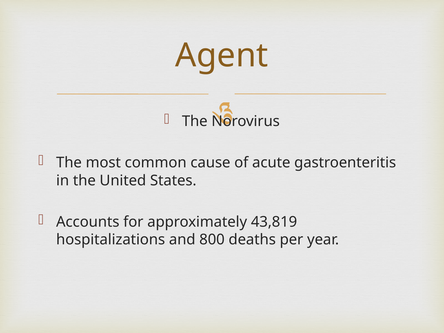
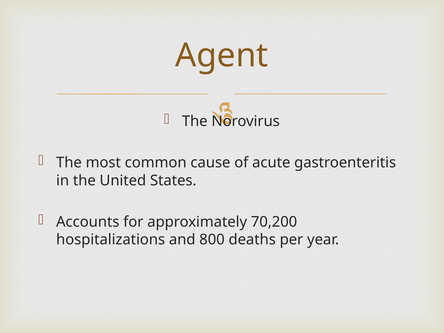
43,819: 43,819 -> 70,200 (274, 222)
